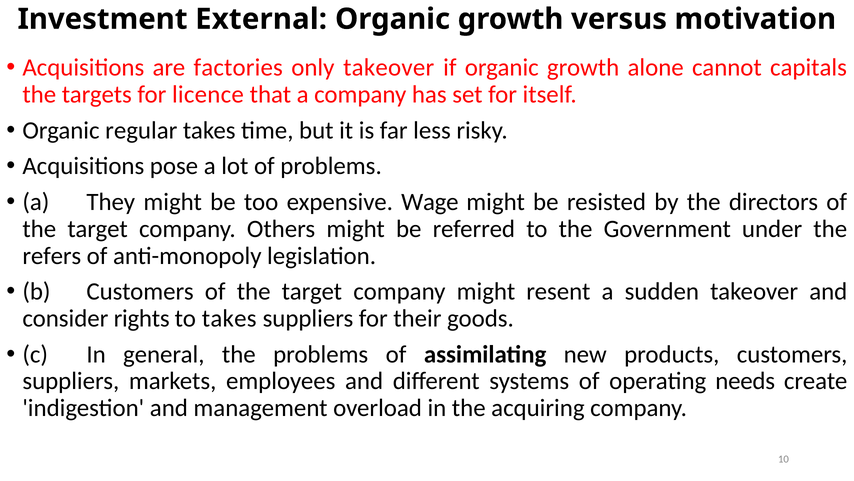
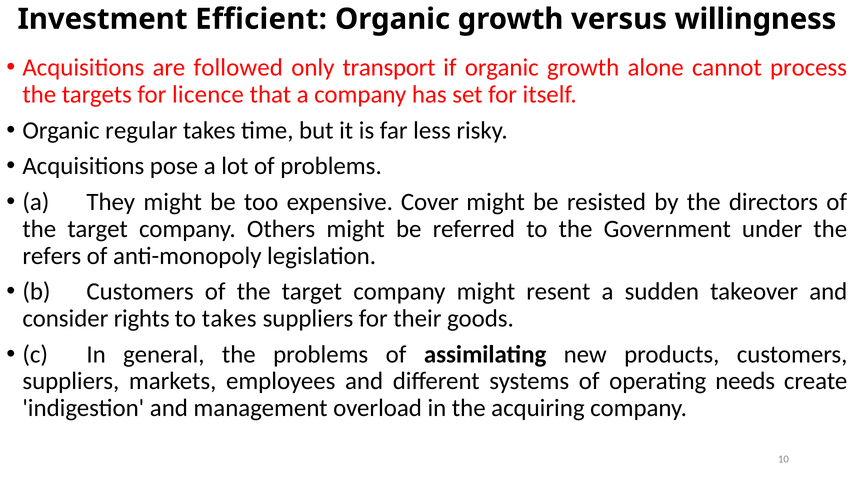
External: External -> Efficient (261, 19)
motivation: motivation -> willingness (755, 19)
factories: factories -> followed (238, 68)
only takeover: takeover -> transport (389, 68)
capitals: capitals -> process (808, 68)
Wage: Wage -> Cover (430, 202)
